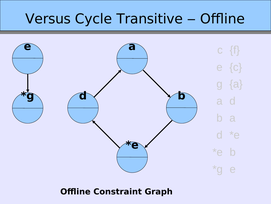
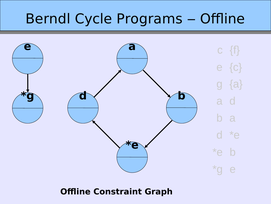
Versus: Versus -> Berndl (48, 19)
Transitive: Transitive -> Programs (150, 19)
